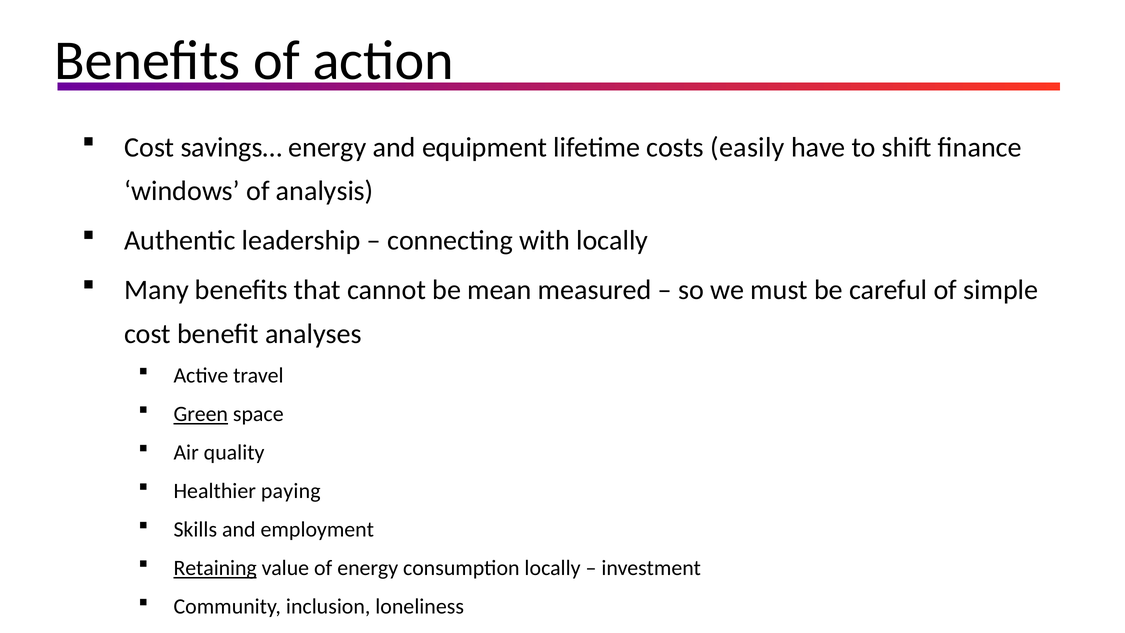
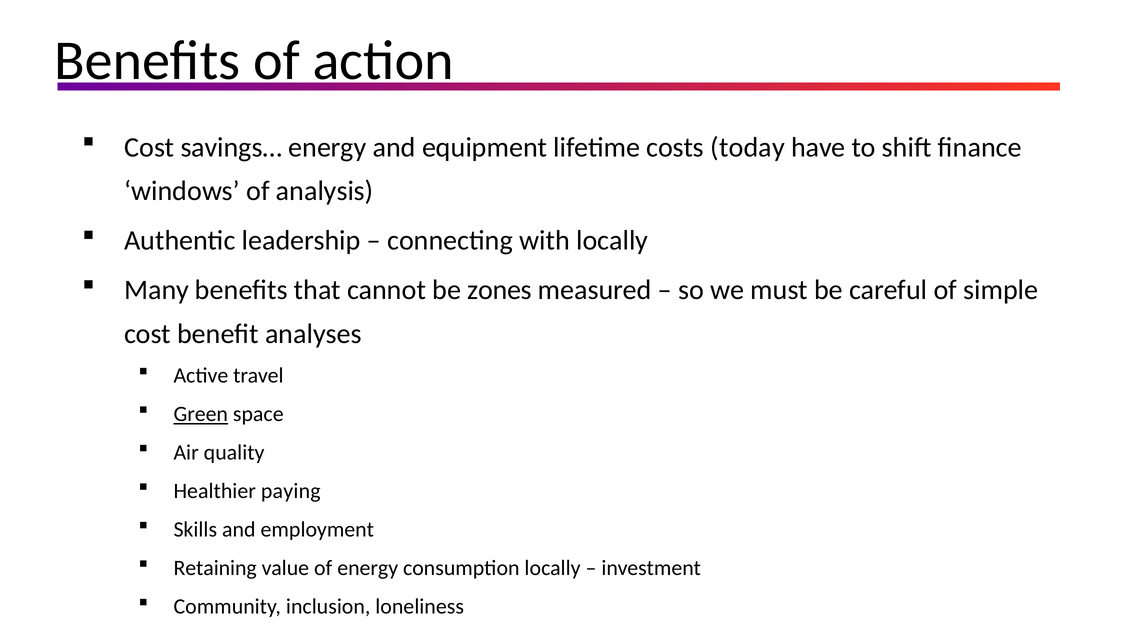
easily: easily -> today (748, 147)
mean: mean -> zones (499, 290)
Retaining underline: present -> none (215, 568)
